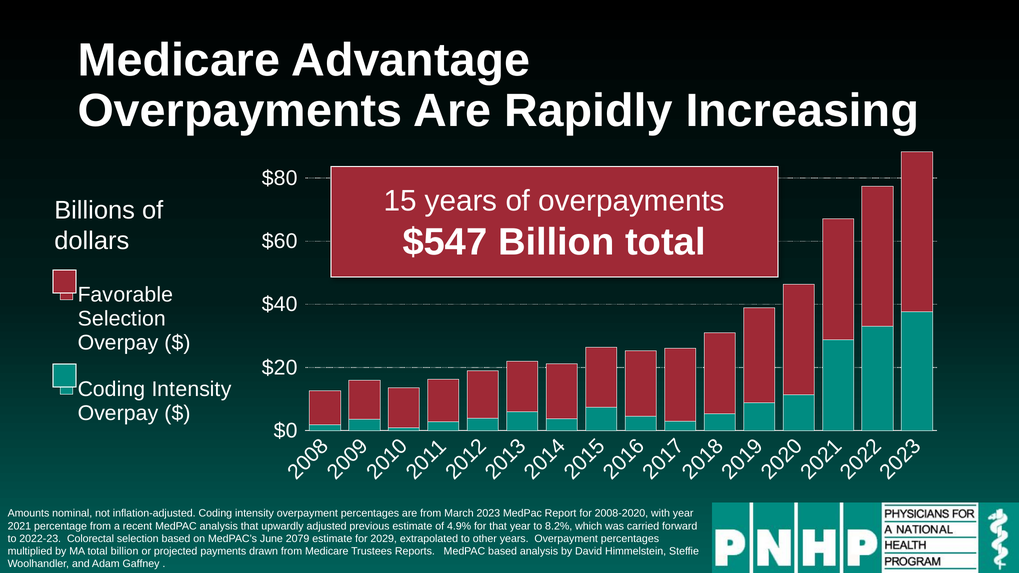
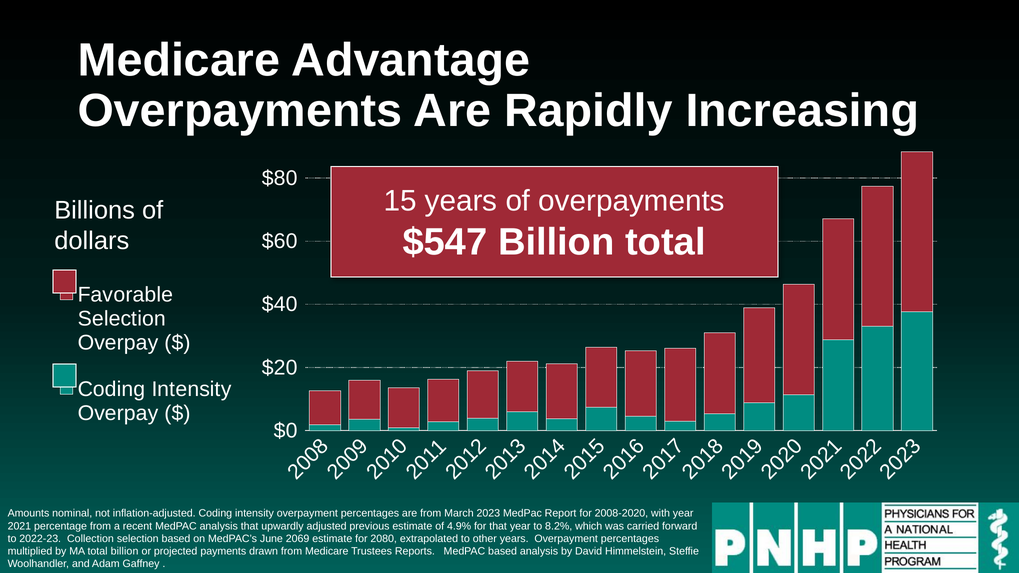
Colorectal: Colorectal -> Collection (90, 539)
2079: 2079 -> 2069 (298, 539)
2029: 2029 -> 2080 (384, 539)
